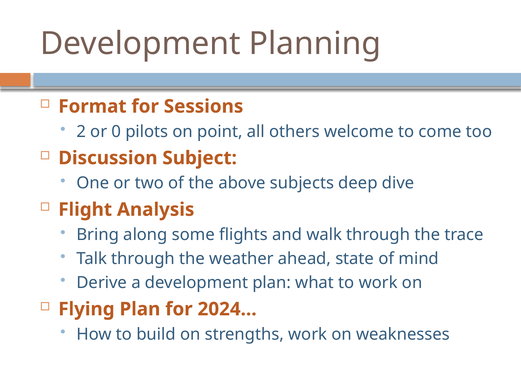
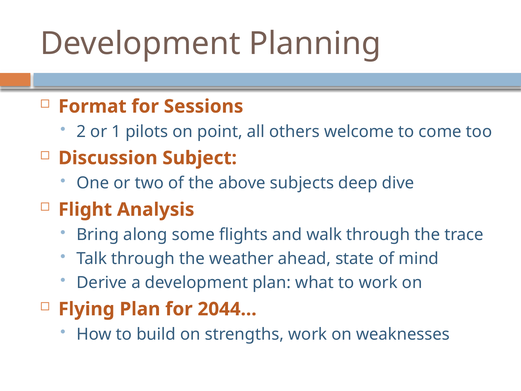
0: 0 -> 1 (116, 131)
2024…: 2024… -> 2044… (227, 309)
